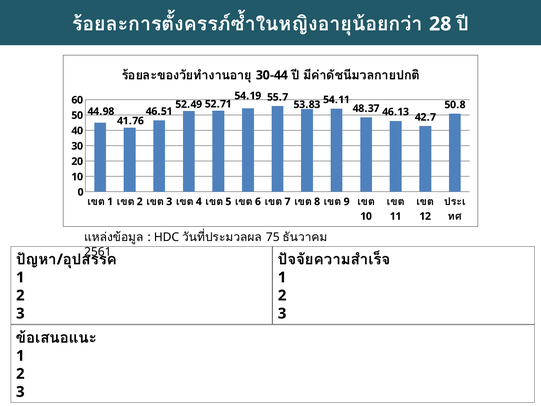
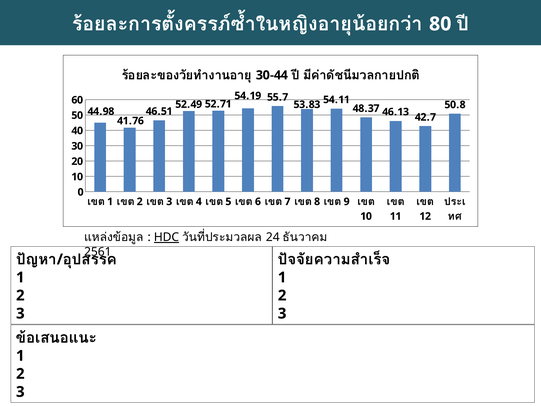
28: 28 -> 80 (440, 24)
HDC underline: none -> present (166, 237)
75: 75 -> 24 (273, 237)
